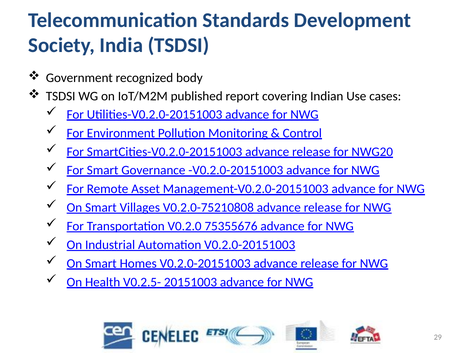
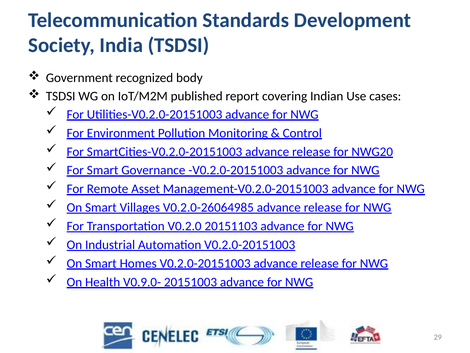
V0.2.0-75210808: V0.2.0-75210808 -> V0.2.0-26064985 (208, 207)
75355676: 75355676 -> 20151103 (231, 226)
V0.2.5-: V0.2.5- -> V0.9.0- (142, 282)
